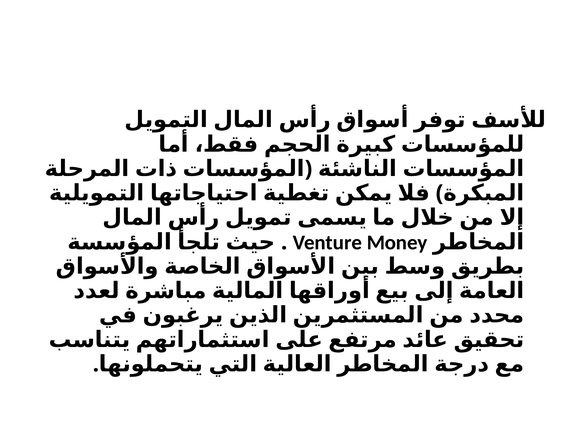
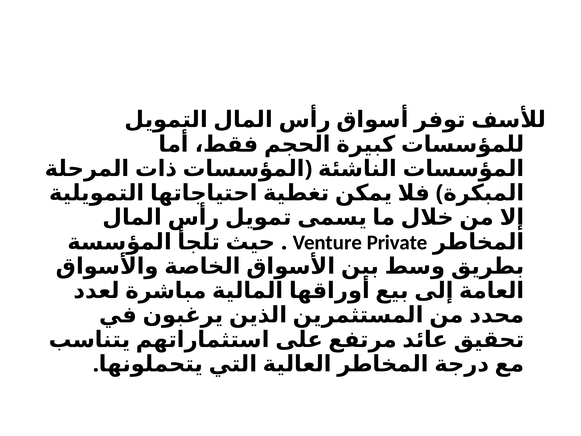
Money: Money -> Private (397, 242)
